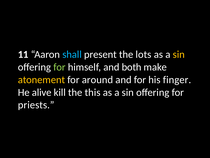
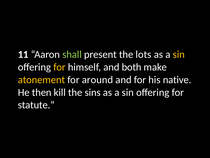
shall colour: light blue -> light green (72, 54)
for colour: light green -> yellow (59, 67)
finger: finger -> native (177, 79)
alive: alive -> then (42, 92)
this: this -> sins (93, 92)
priests: priests -> statute (36, 105)
